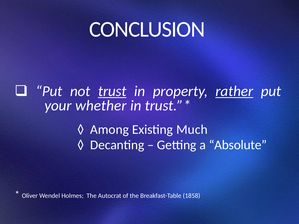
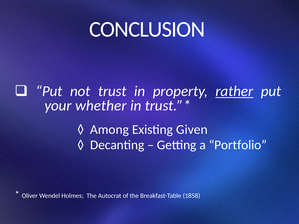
trust underline: present -> none (112, 91)
Much: Much -> Given (192, 130)
Absolute: Absolute -> Portfolio (238, 145)
